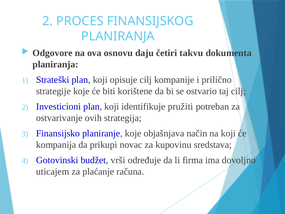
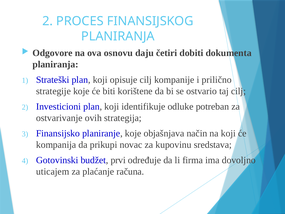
takvu: takvu -> dobiti (191, 53)
pružiti: pružiti -> odluke (181, 106)
vrši: vrši -> prvi (118, 160)
